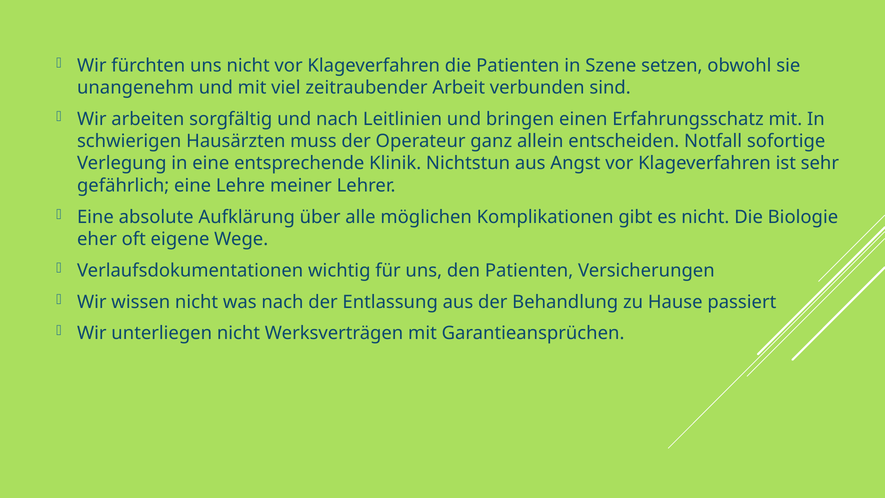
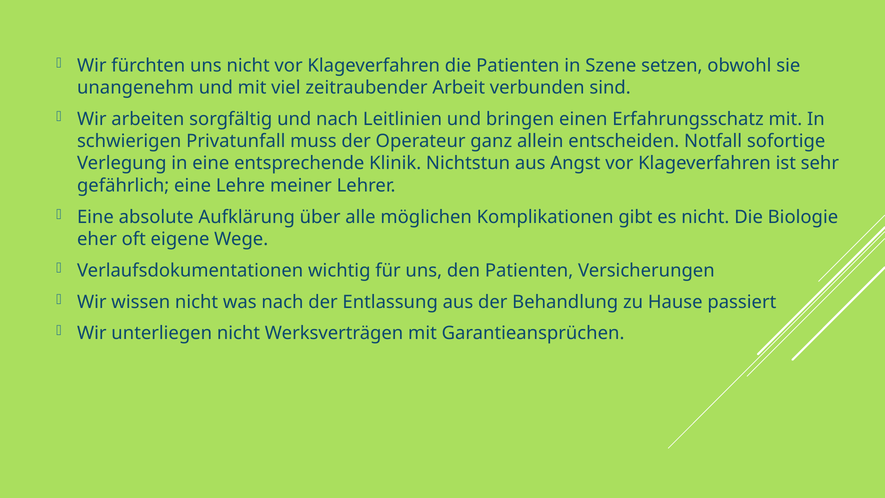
Hausärzten: Hausärzten -> Privatunfall (236, 141)
